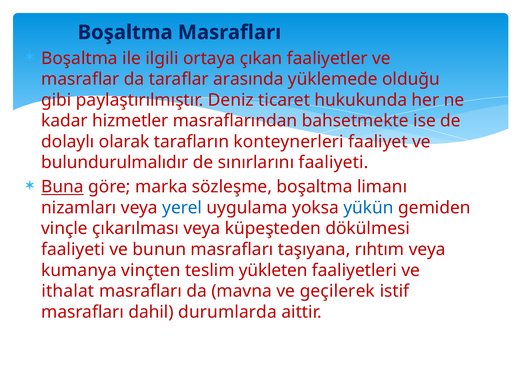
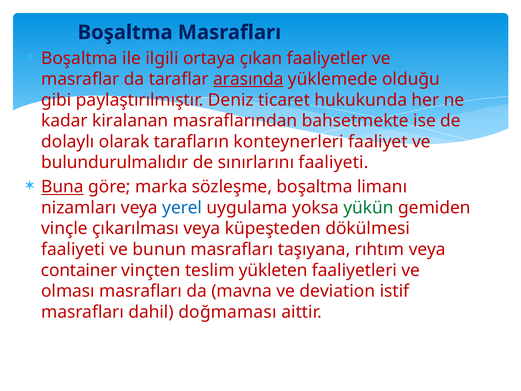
arasında underline: none -> present (248, 79)
hizmetler: hizmetler -> kiralanan (130, 121)
yükün colour: blue -> green (369, 208)
kumanya: kumanya -> container (79, 270)
ithalat: ithalat -> olması (68, 291)
geçilerek: geçilerek -> deviation (337, 291)
durumlarda: durumlarda -> doğmaması (227, 312)
